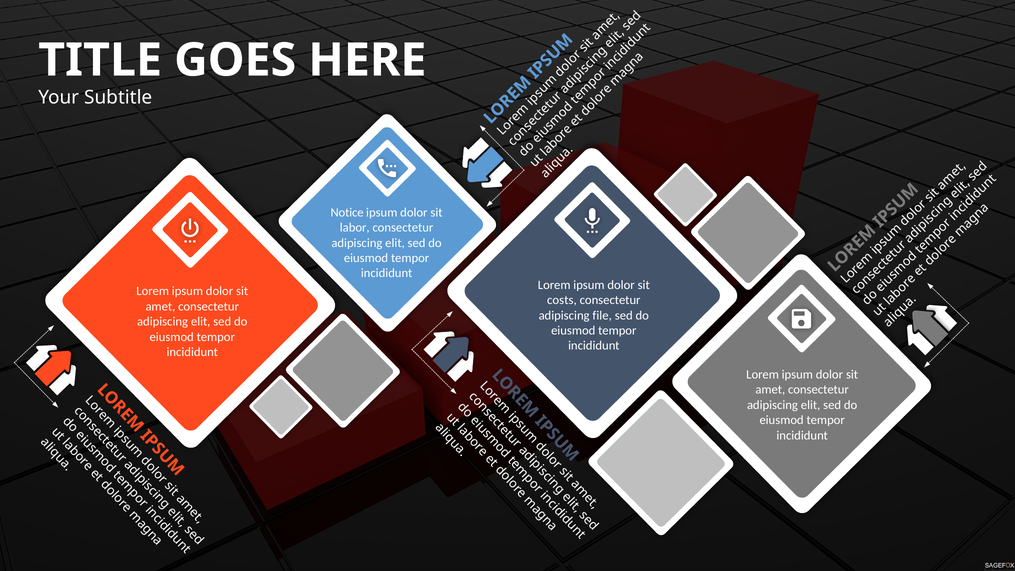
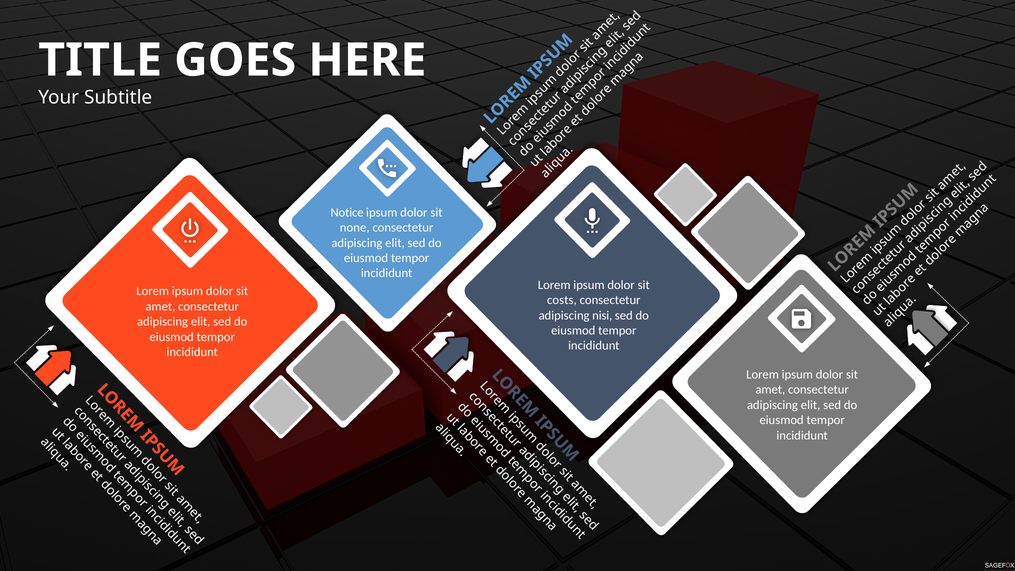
labor: labor -> none (355, 228)
file: file -> nisi (602, 315)
